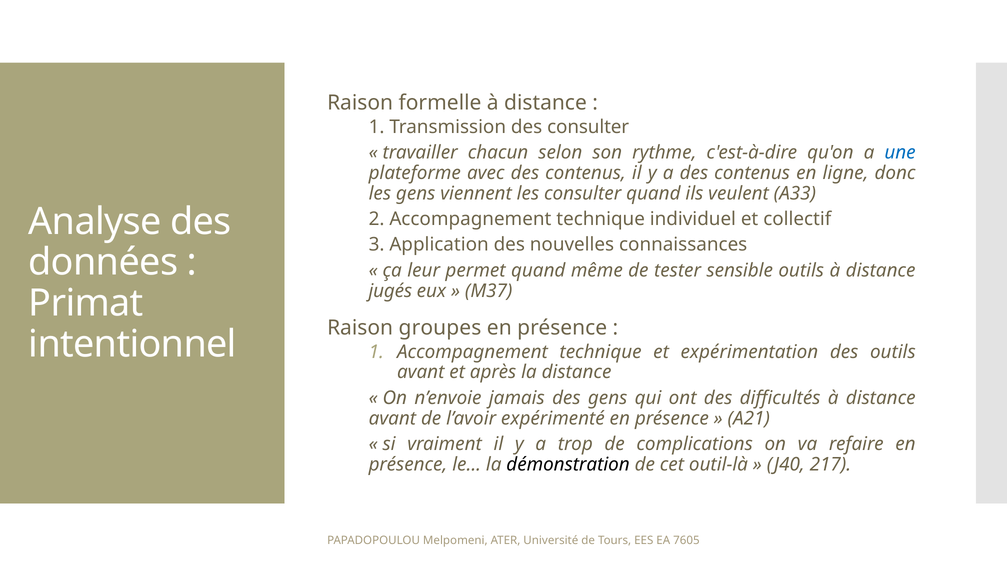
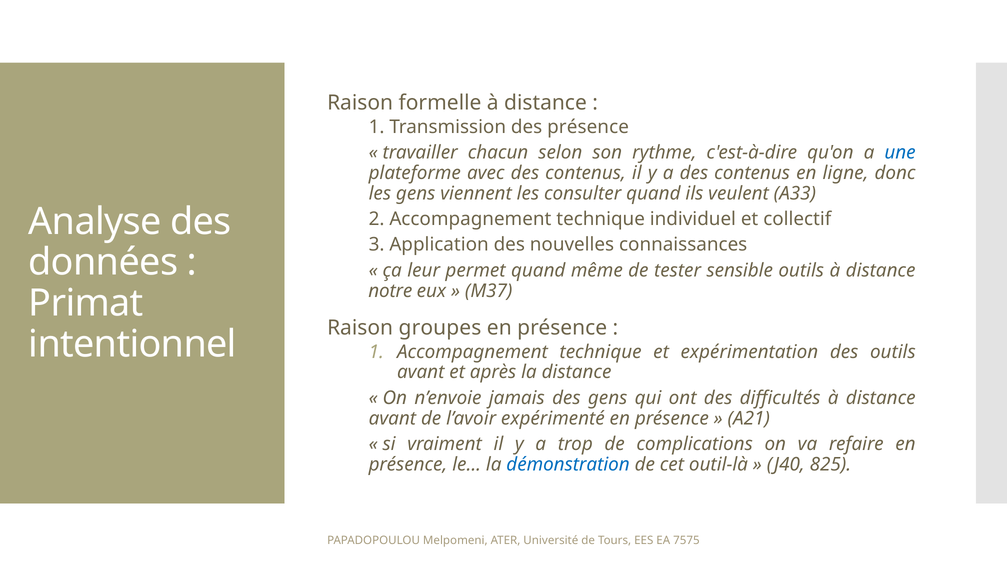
des consulter: consulter -> présence (588, 127)
jugés: jugés -> notre (390, 291)
démonstration colour: black -> blue (568, 464)
217: 217 -> 825 (830, 464)
7605: 7605 -> 7575 (686, 540)
